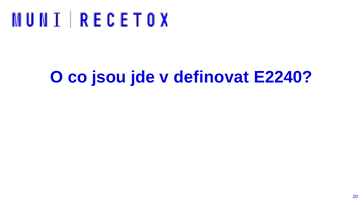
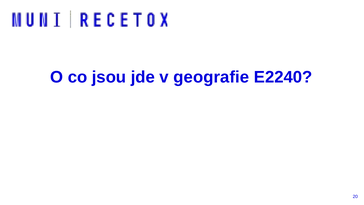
definovat: definovat -> geografie (211, 77)
